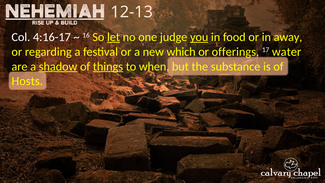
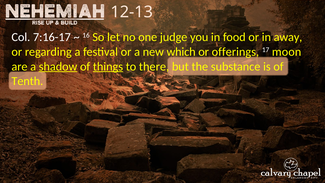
4:16-17: 4:16-17 -> 7:16-17 (52, 37)
let underline: present -> none (114, 37)
you underline: present -> none (199, 37)
water: water -> moon (287, 52)
when: when -> there (154, 66)
Hosts: Hosts -> Tenth (27, 81)
